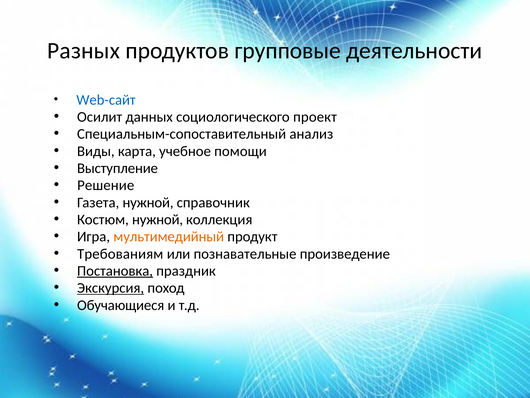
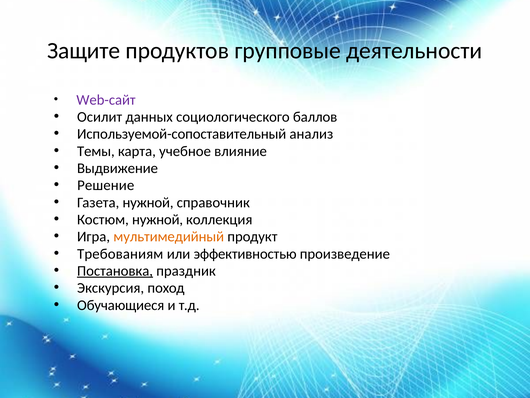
Разных: Разных -> Защите (84, 51)
Web-сайт colour: blue -> purple (106, 100)
проект: проект -> баллов (315, 117)
Специальным-сопоставительный: Специальным-сопоставительный -> Используемой-сопоставительный (182, 134)
Виды: Виды -> Темы (96, 151)
помощи: помощи -> влияние (241, 151)
Выступление: Выступление -> Выдвижение (117, 168)
познавательные: познавательные -> эффективностью (245, 254)
Экскурсия underline: present -> none (111, 288)
